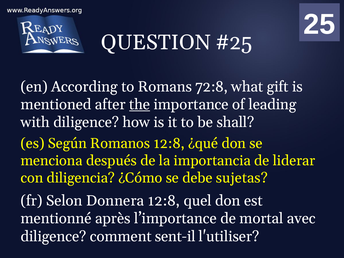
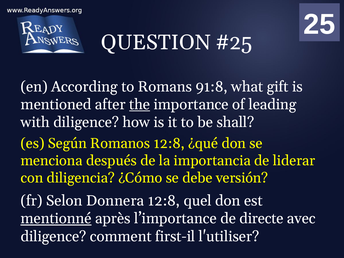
72:8: 72:8 -> 91:8 (212, 87)
sujetas: sujetas -> versión (242, 178)
mentionné underline: none -> present (56, 219)
mortal: mortal -> directe (262, 219)
sent-il: sent-il -> first-il (175, 236)
